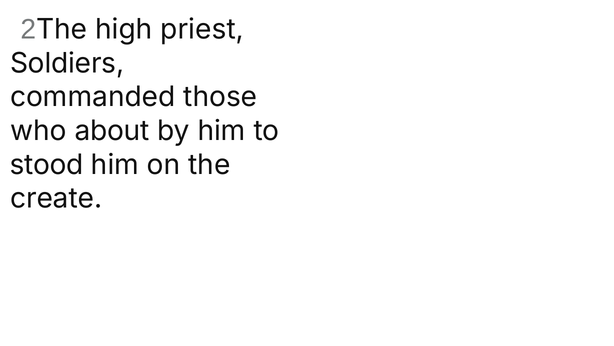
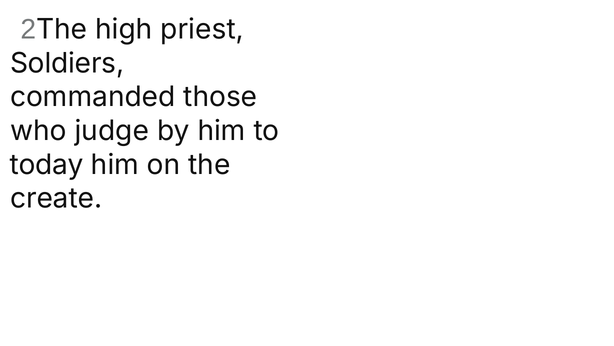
about: about -> judge (112, 131)
stood: stood -> today (47, 165)
